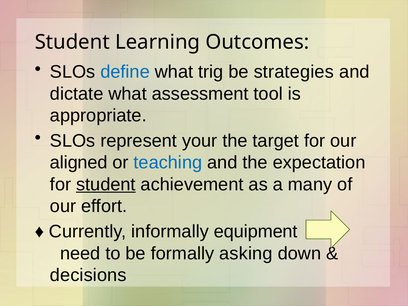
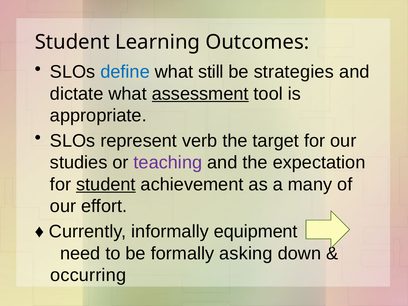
trig: trig -> still (211, 72)
assessment underline: none -> present (200, 94)
your: your -> verb (200, 141)
aligned: aligned -> studies (79, 163)
teaching colour: blue -> purple (168, 163)
decisions: decisions -> occurring (88, 275)
